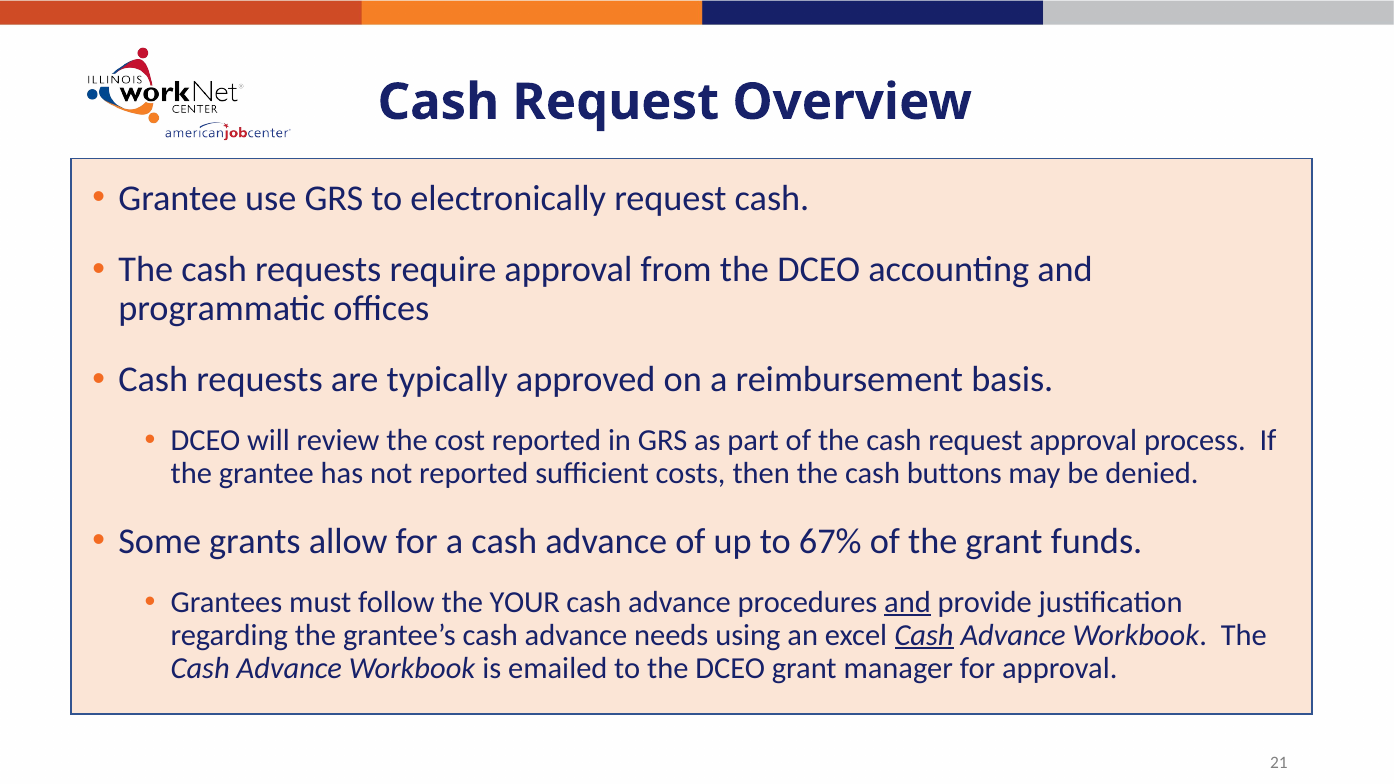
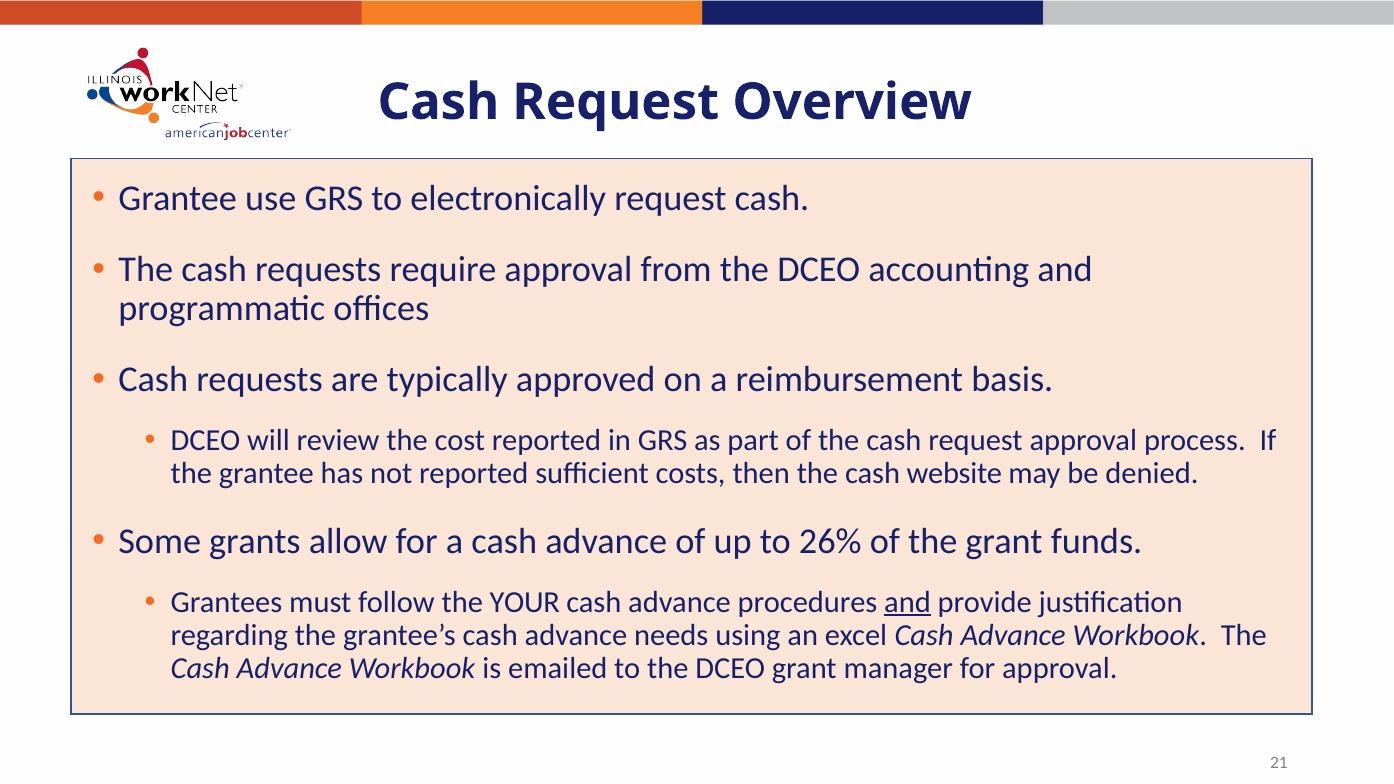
buttons: buttons -> website (954, 474)
67%: 67% -> 26% (830, 542)
Cash underline: present -> none (924, 635)
